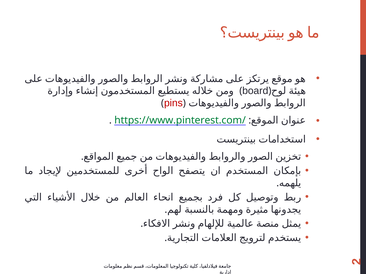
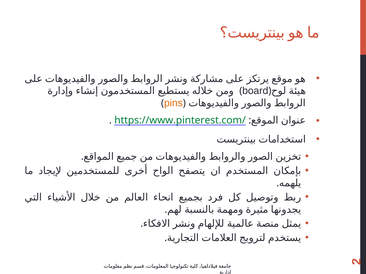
pins colour: red -> orange (173, 103)
